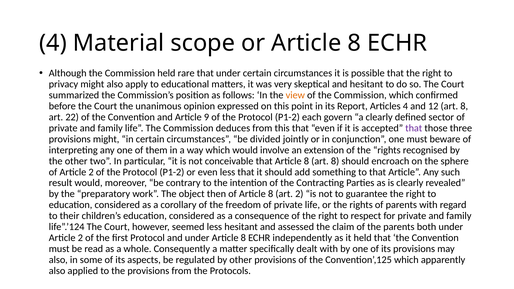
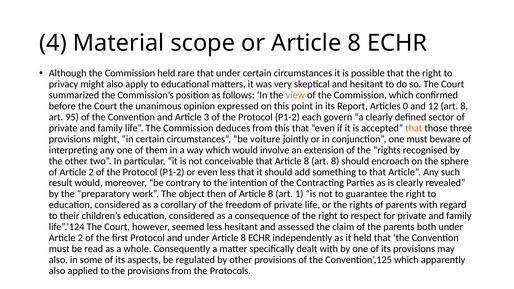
Articles 4: 4 -> 0 (405, 106)
22: 22 -> 95 (72, 117)
9: 9 -> 3 (207, 117)
that colour: purple -> orange (414, 128)
divided: divided -> voiture (265, 139)
art 2: 2 -> 1 (299, 194)
